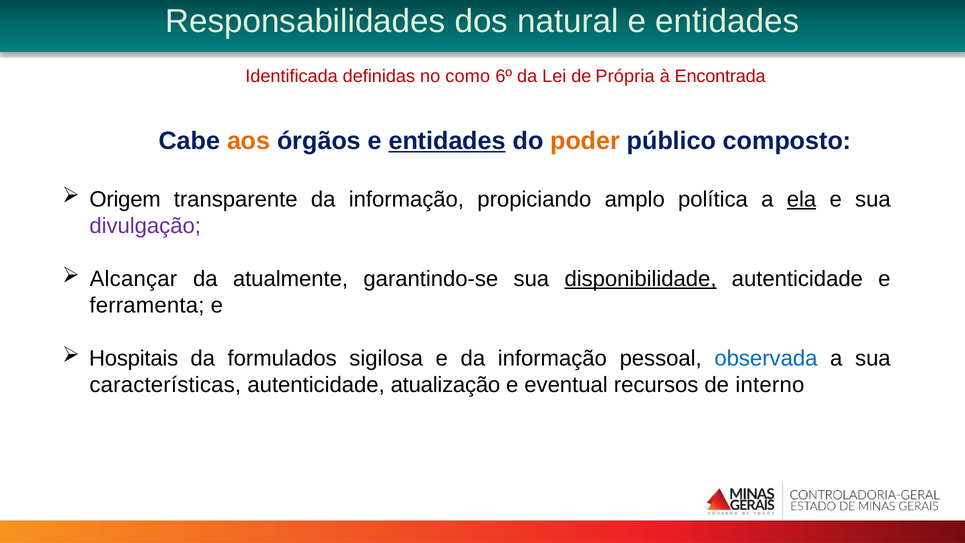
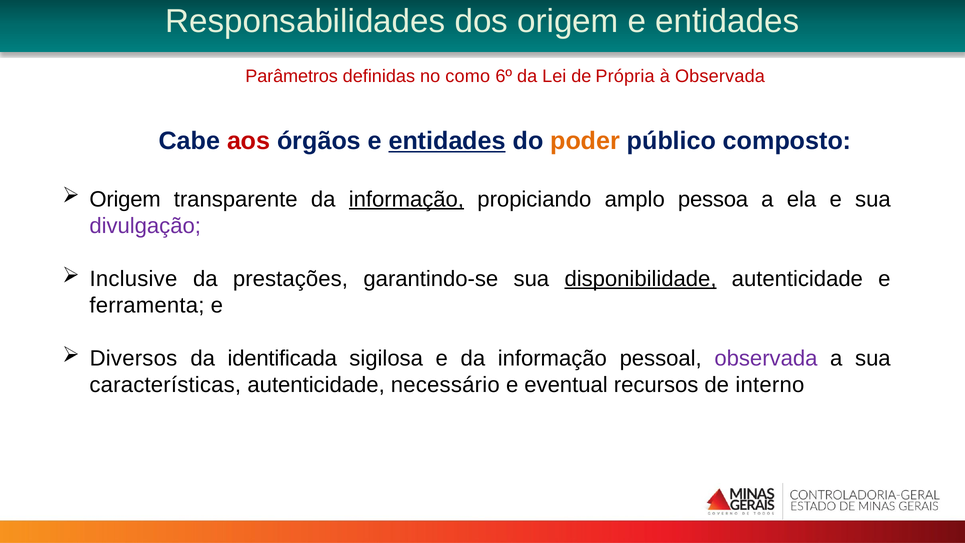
dos natural: natural -> origem (568, 21)
Identificada: Identificada -> Parâmetros (292, 76)
à Encontrada: Encontrada -> Observada (720, 76)
aos colour: orange -> red (249, 141)
informação underline: none -> present (406, 199)
política: política -> pessoa (713, 199)
ela underline: present -> none (802, 199)
Alcançar: Alcançar -> Inclusive (133, 279)
atualmente: atualmente -> prestações (290, 279)
Hospitais: Hospitais -> Diversos (133, 358)
formulados: formulados -> identificada (282, 358)
observada colour: blue -> purple (766, 358)
atualização: atualização -> necessário (445, 385)
